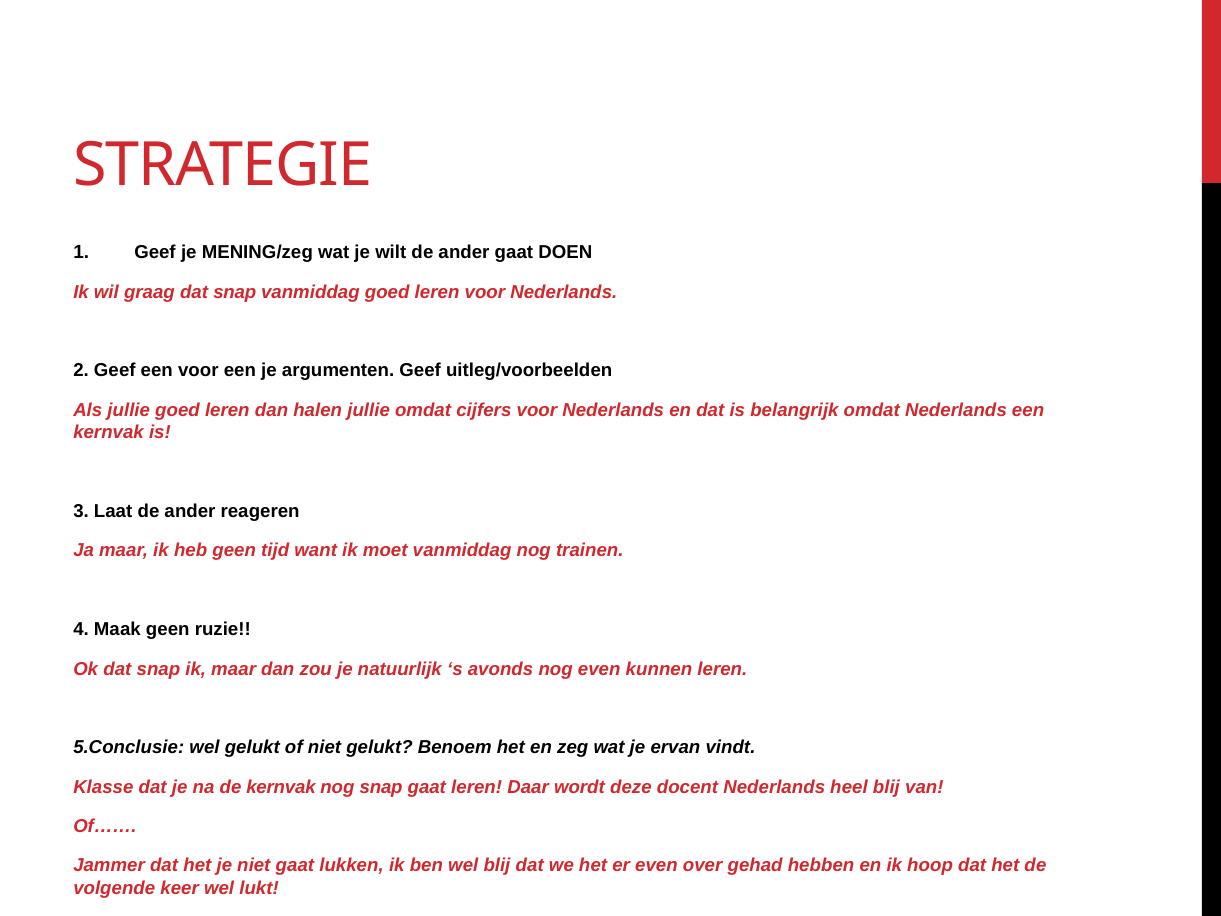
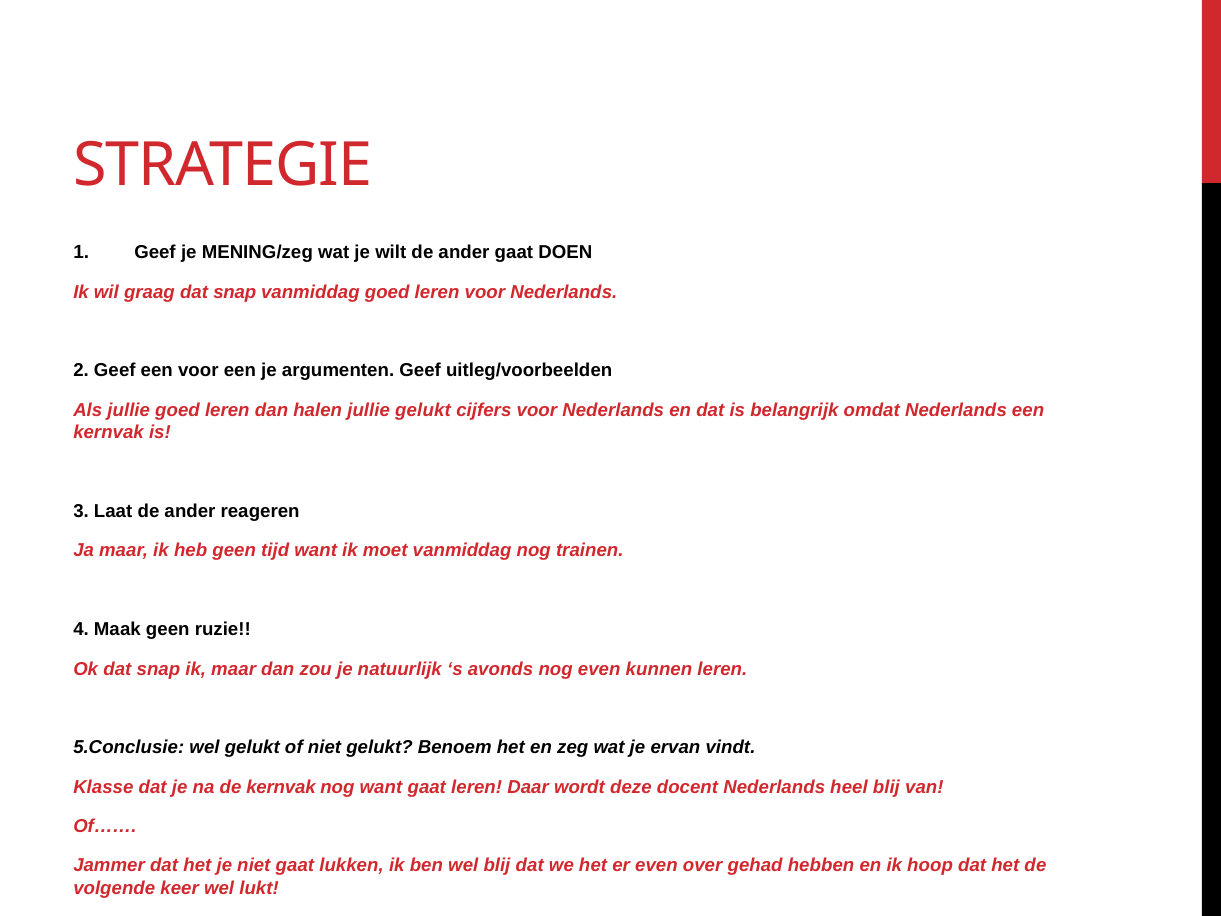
jullie omdat: omdat -> gelukt (423, 410)
nog snap: snap -> want (381, 787)
